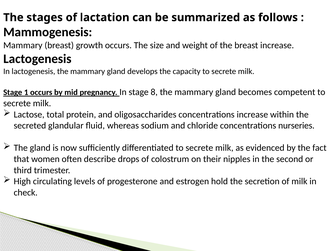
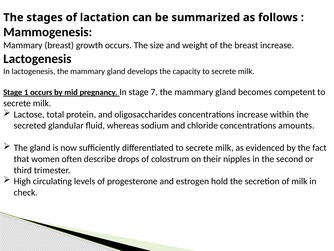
8: 8 -> 7 (154, 92)
nurseries: nurseries -> amounts (296, 125)
